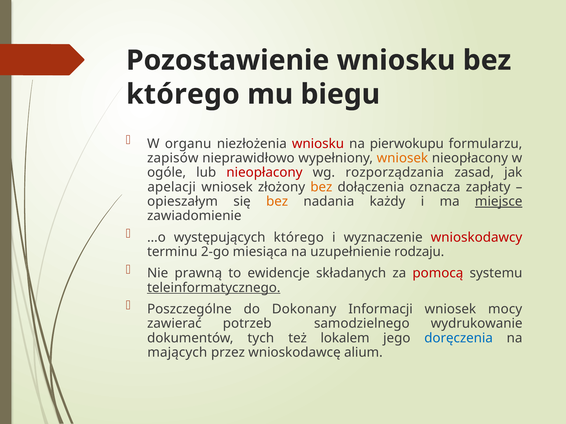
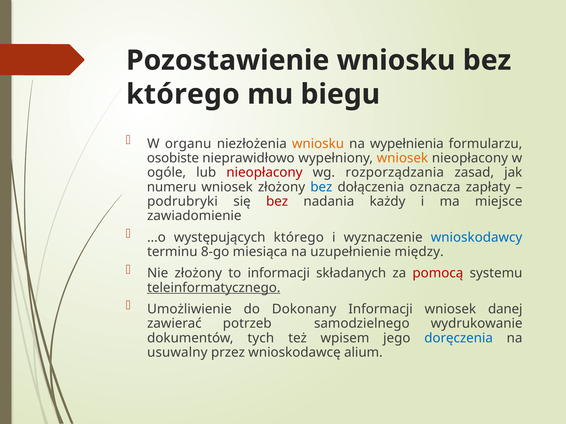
wniosku colour: red -> orange (318, 144)
pierwokupu: pierwokupu -> wypełnienia (407, 144)
zapisów: zapisów -> osobiste (173, 158)
apelacji: apelacji -> numeru (172, 187)
bez colour: orange -> blue (321, 187)
opieszałym: opieszałym -> podrubryki (182, 202)
bez colour: orange -> red (277, 202)
miejsce underline: present -> none (499, 202)
wnioskodawcy colour: red -> blue (477, 238)
2-go: 2-go -> 8-go (215, 252)
rodzaju: rodzaju -> między (419, 252)
Nie prawną: prawną -> złożony (198, 274)
to ewidencje: ewidencje -> informacji (279, 274)
Poszczególne: Poszczególne -> Umożliwienie (189, 309)
mocy: mocy -> danej (505, 309)
lokalem: lokalem -> wpisem (345, 338)
mających: mających -> usuwalny (177, 353)
